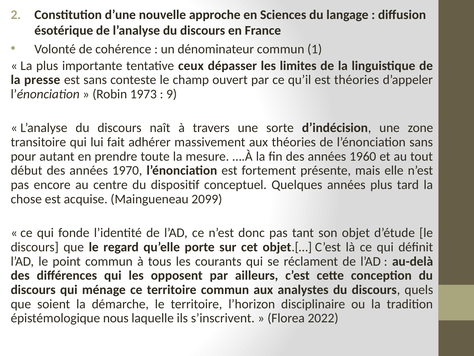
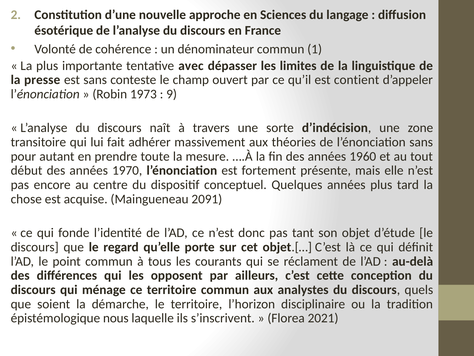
ceux: ceux -> avec (191, 66)
est théories: théories -> contient (357, 80)
2099: 2099 -> 2091 (207, 199)
2022: 2022 -> 2021 (323, 318)
